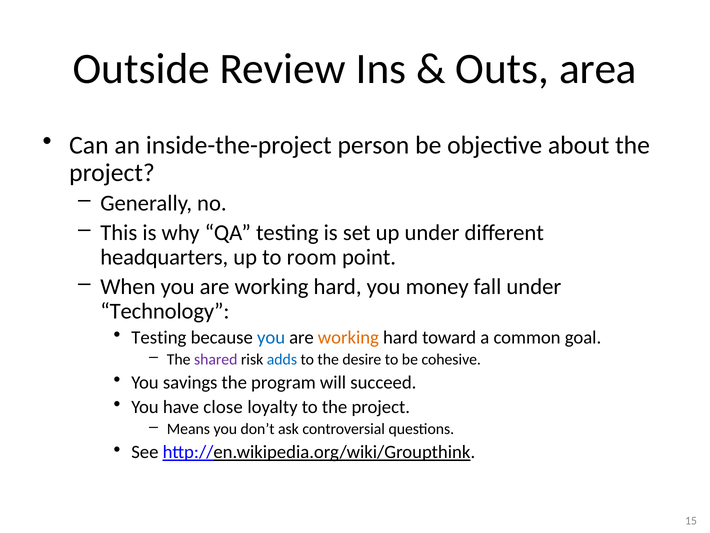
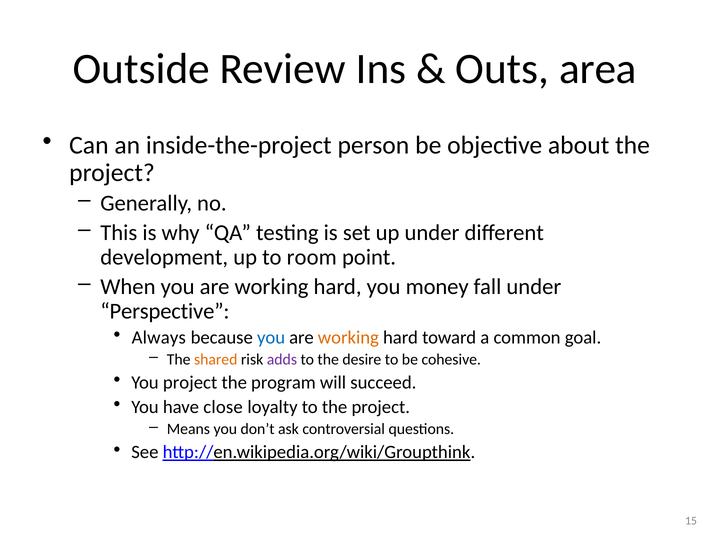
headquarters: headquarters -> development (164, 257)
Technology: Technology -> Perspective (165, 311)
Testing: Testing -> Always (159, 337)
shared colour: purple -> orange (216, 359)
adds colour: blue -> purple (282, 359)
You savings: savings -> project (190, 382)
